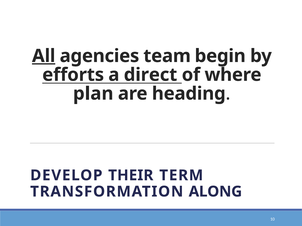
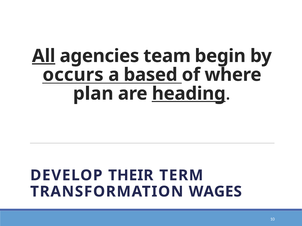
efforts: efforts -> occurs (73, 75)
direct: direct -> based (151, 75)
heading underline: none -> present (189, 94)
ALONG: ALONG -> WAGES (215, 192)
